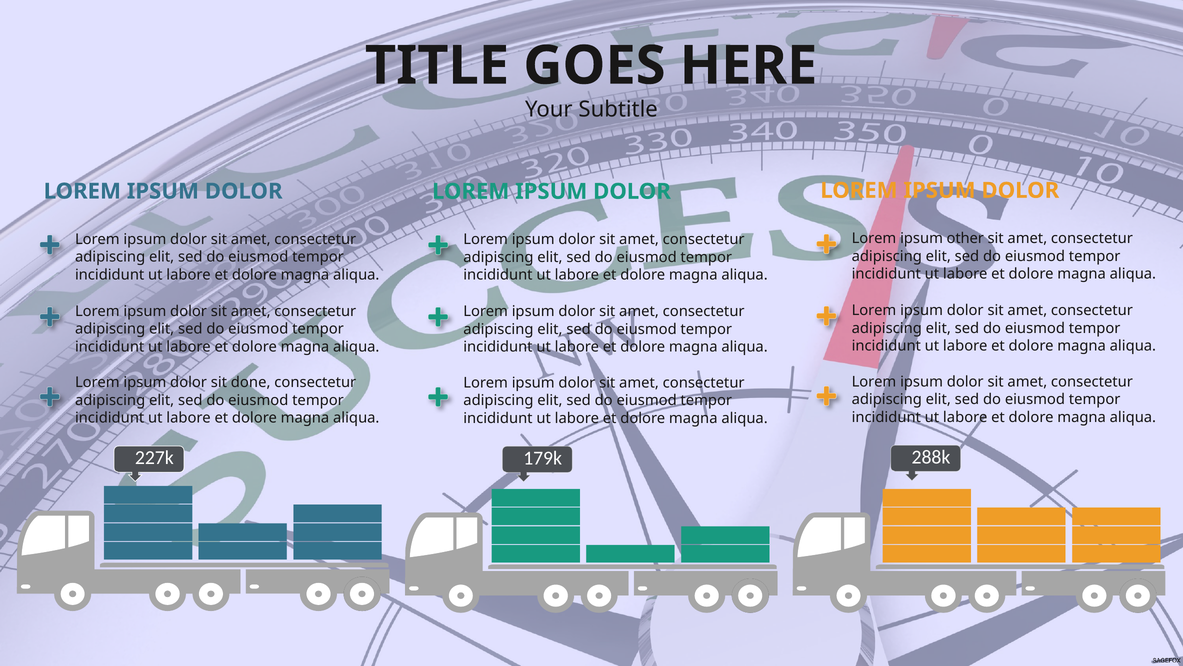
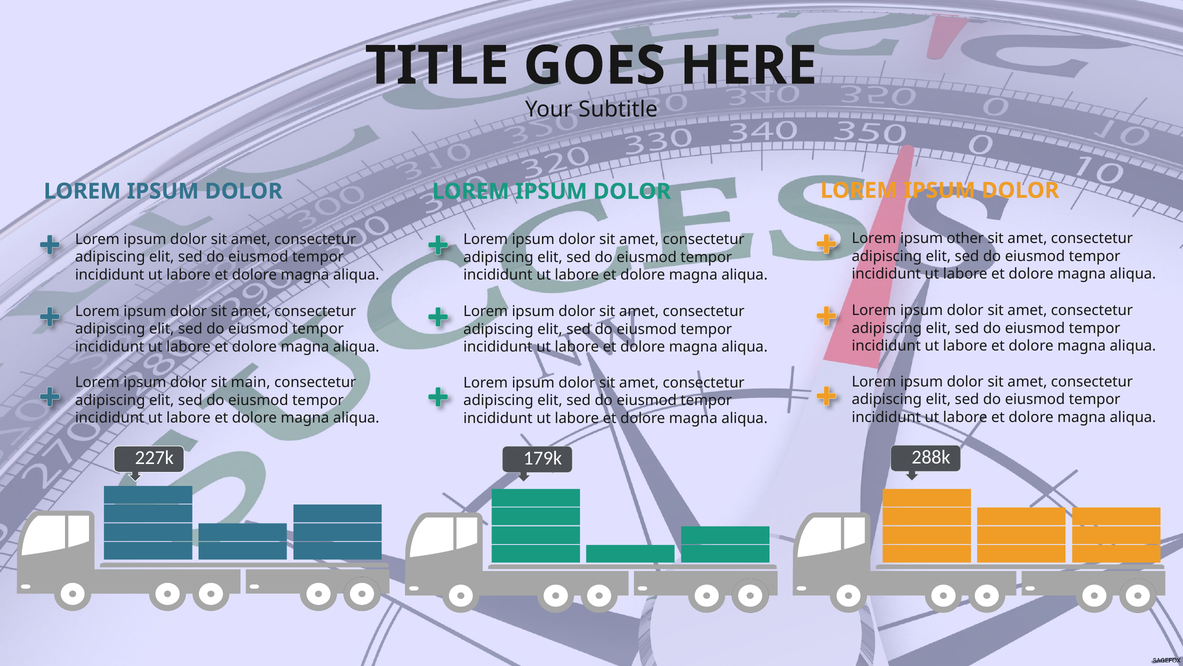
done: done -> main (251, 382)
